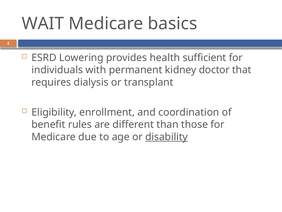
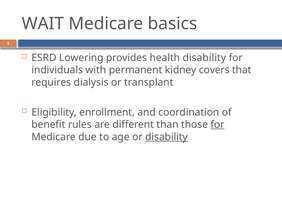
health sufficient: sufficient -> disability (204, 58)
doctor: doctor -> covers (214, 70)
for underline: none -> present (218, 124)
